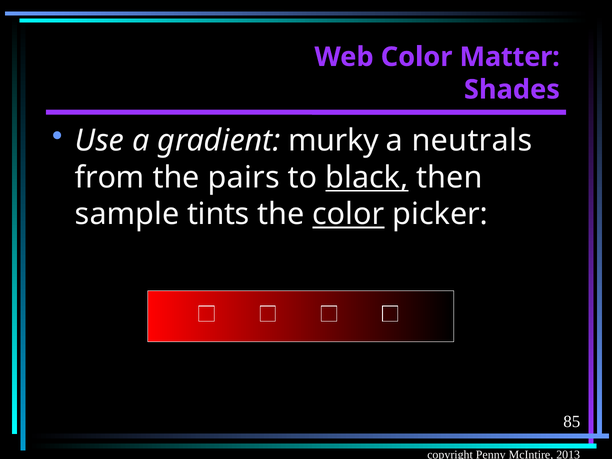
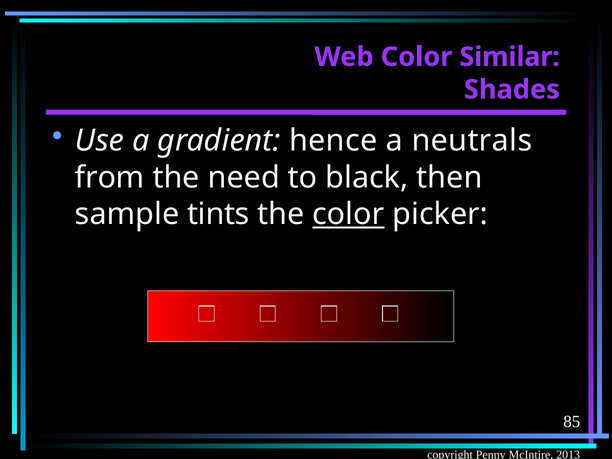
Matter: Matter -> Similar (510, 57)
murky: murky -> hence (333, 141)
pairs: pairs -> need (244, 178)
black underline: present -> none (367, 178)
